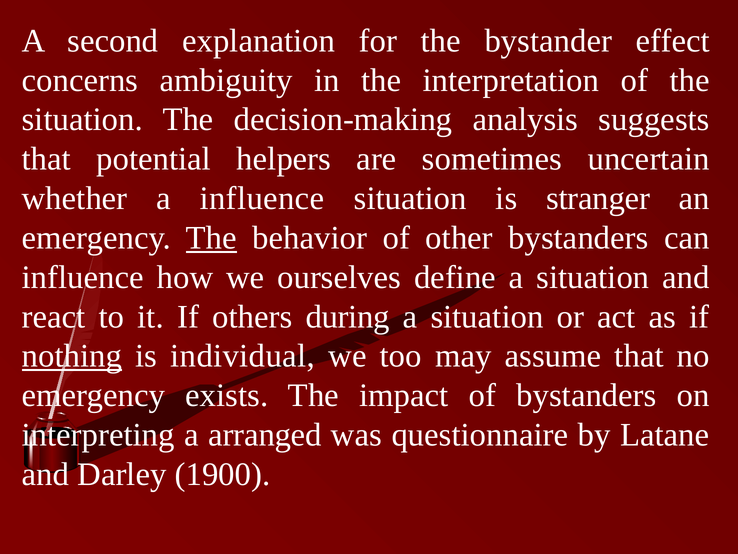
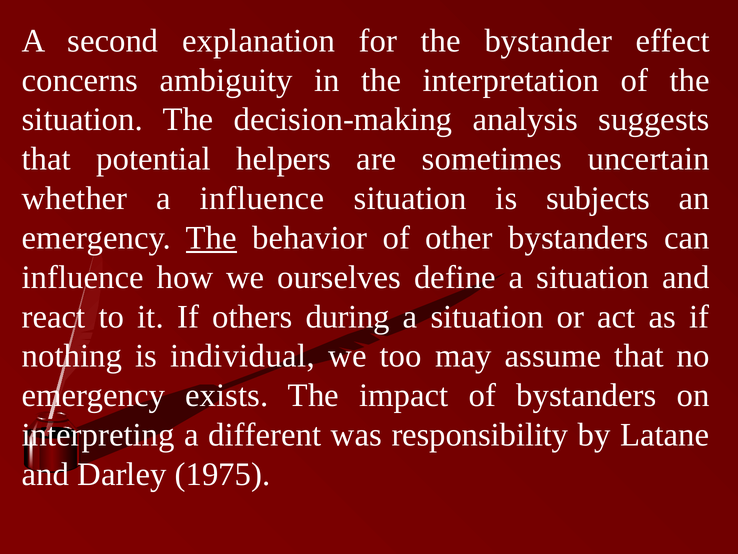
stranger: stranger -> subjects (598, 198)
nothing underline: present -> none (72, 356)
arranged: arranged -> different (265, 435)
questionnaire: questionnaire -> responsibility (480, 435)
1900: 1900 -> 1975 (223, 474)
